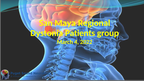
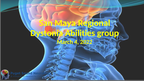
Patients: Patients -> Abilities (80, 33)
